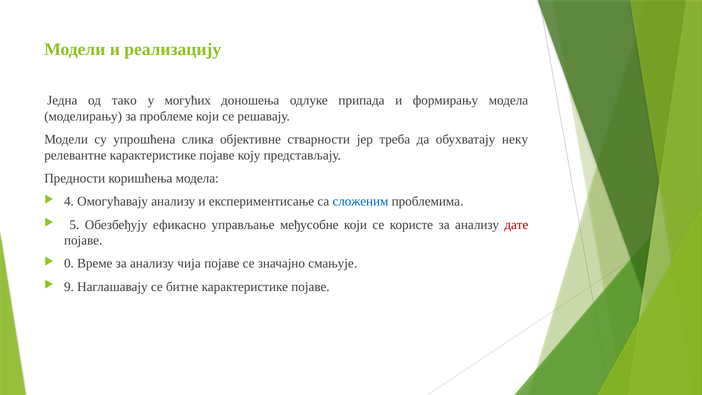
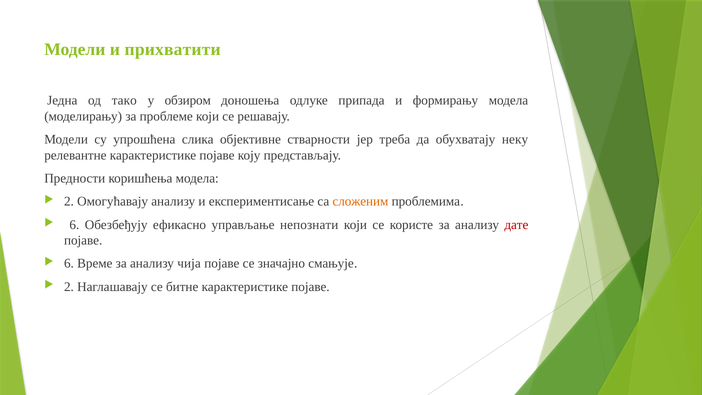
реализацију: реализацију -> прихватити (173, 49)
могућих: могућих -> обзиром (188, 101)
4: 4 -> 2 (69, 201)
сложеним colour: blue -> orange (360, 201)
5: 5 -> 6 (74, 225)
међусобне: међусобне -> непознати (309, 225)
0: 0 -> 6 (69, 264)
9: 9 -> 2 (69, 287)
